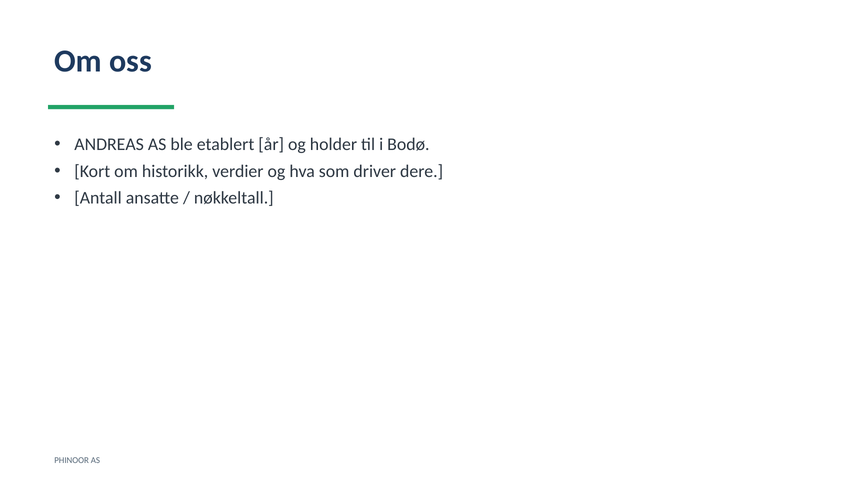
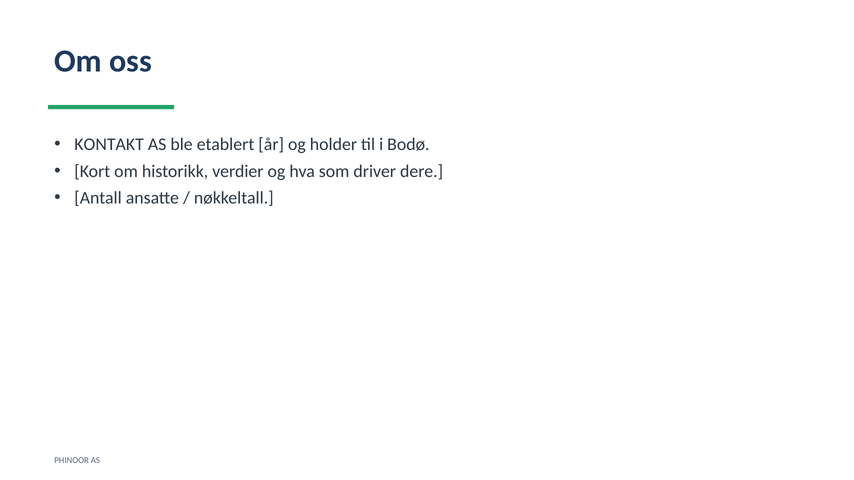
ANDREAS: ANDREAS -> KONTAKT (109, 145)
